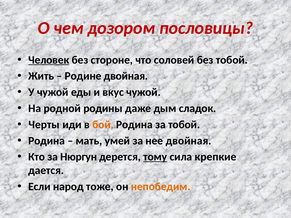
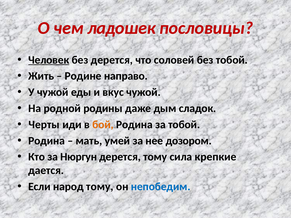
дозором: дозором -> ладошек (122, 28)
без стороне: стороне -> дерется (112, 60)
Родине двойная: двойная -> направо (126, 76)
нее двойная: двойная -> дозором (189, 141)
тому underline: present -> none (155, 157)
народ тоже: тоже -> тому (100, 187)
непобедим colour: orange -> blue (161, 187)
